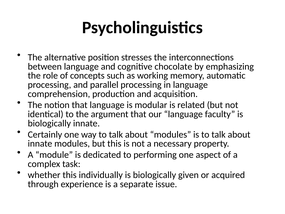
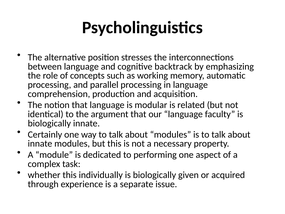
chocolate: chocolate -> backtrack (173, 66)
